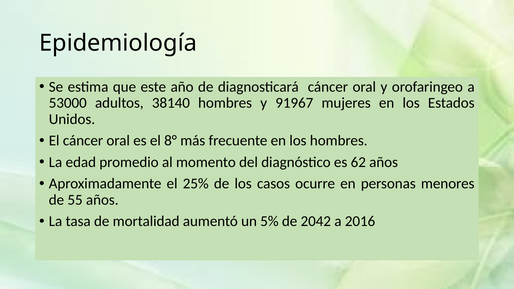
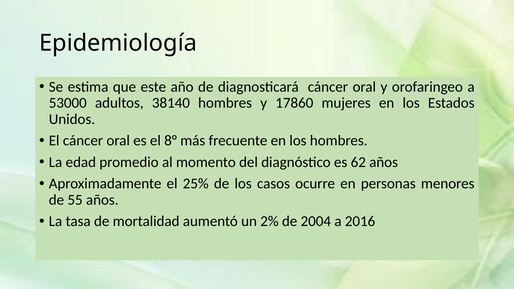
91967: 91967 -> 17860 (294, 103)
5%: 5% -> 2% (269, 221)
2042: 2042 -> 2004 (316, 221)
